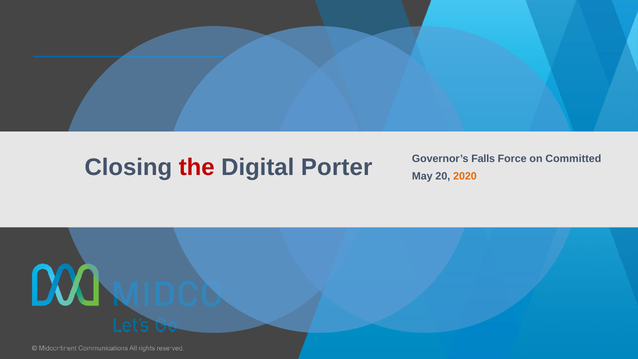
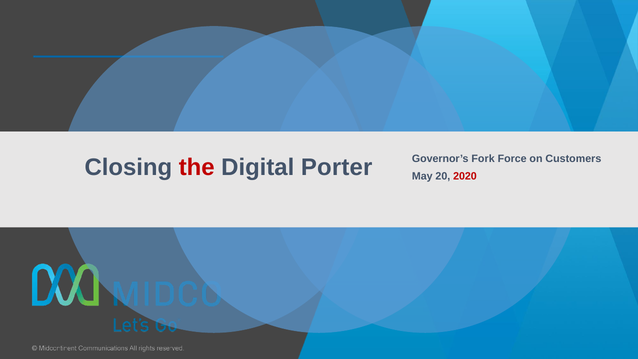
Falls: Falls -> Fork (483, 159)
Committed: Committed -> Customers (573, 159)
2020 colour: orange -> red (465, 176)
